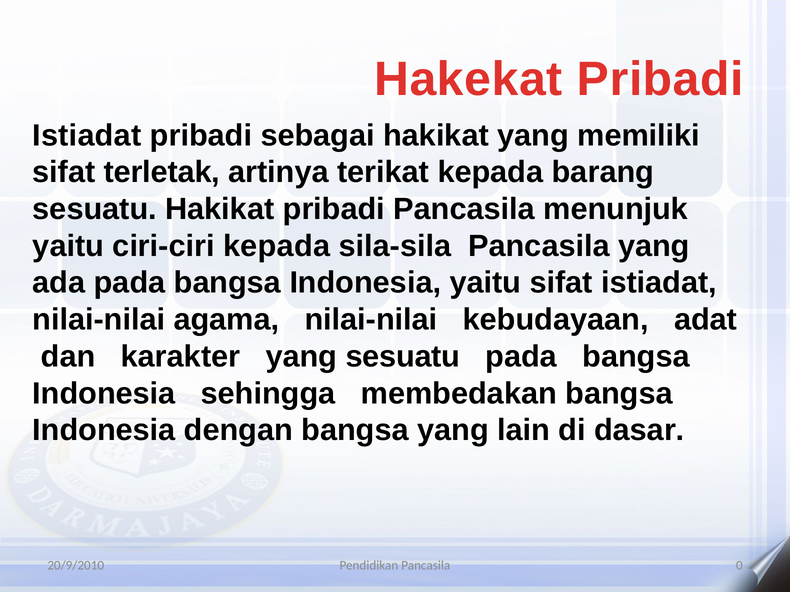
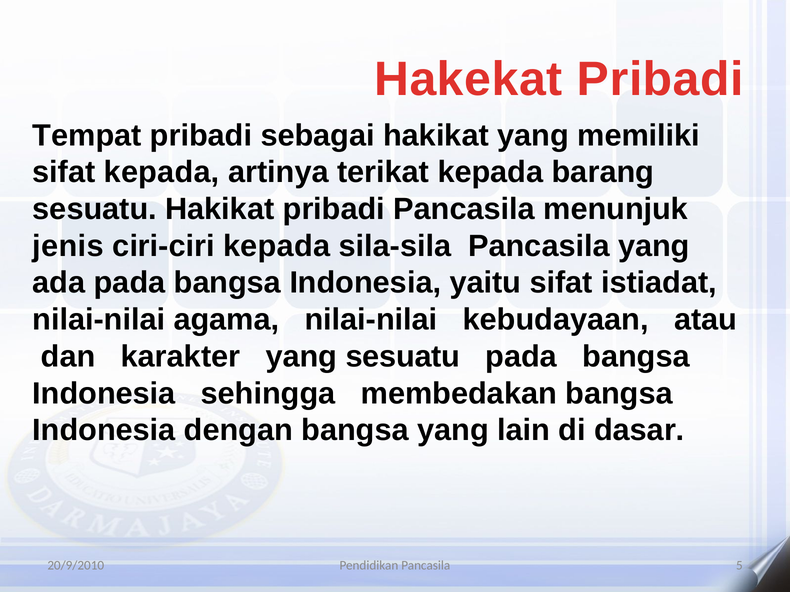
Istiadat: Istiadat -> Tempat (87, 136)
sifat terletak: terletak -> kepada (162, 172)
yaitu: yaitu -> jenis (68, 246)
adat: adat -> atau (706, 320)
0: 0 -> 5 (739, 566)
